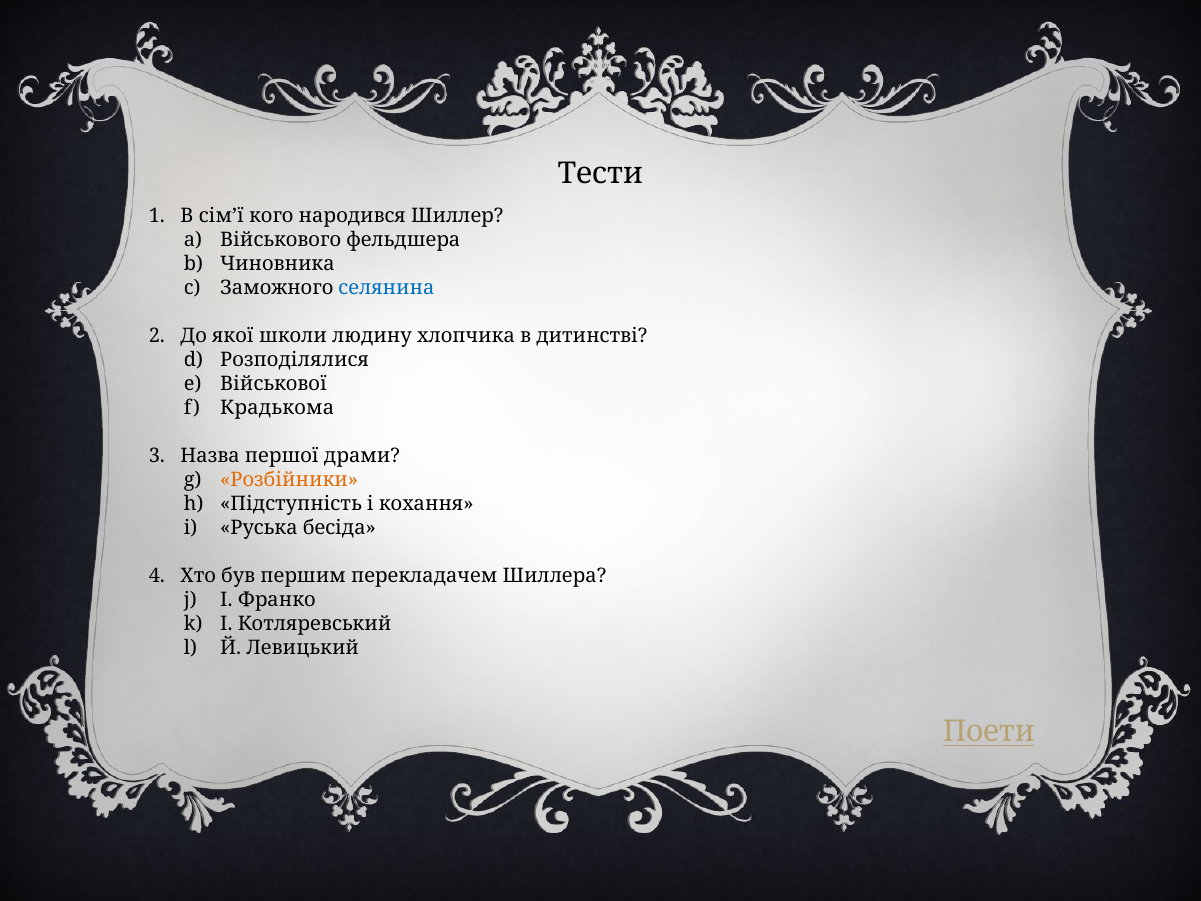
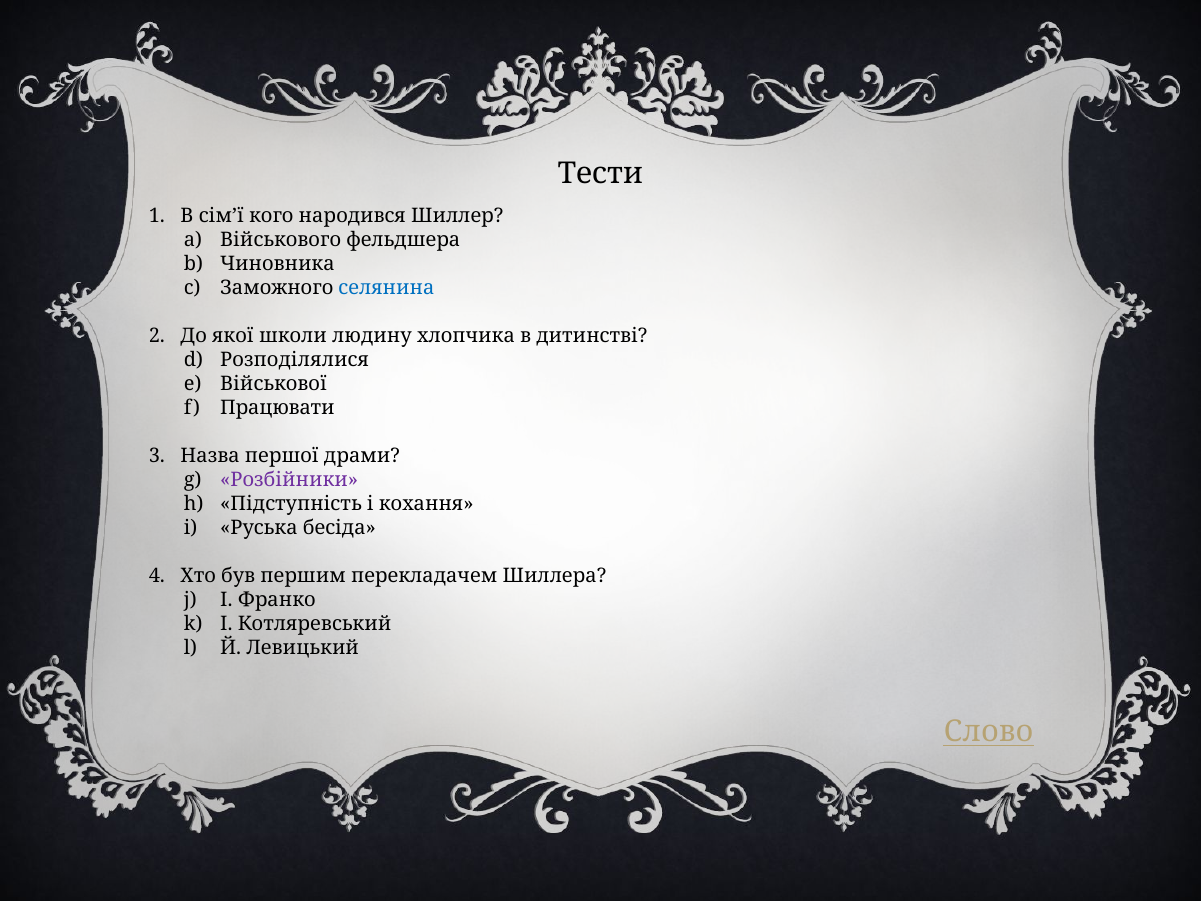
Крадькома: Крадькома -> Працювати (277, 408)
Розбійники colour: orange -> purple (289, 480)
Поети: Поети -> Слово (989, 732)
